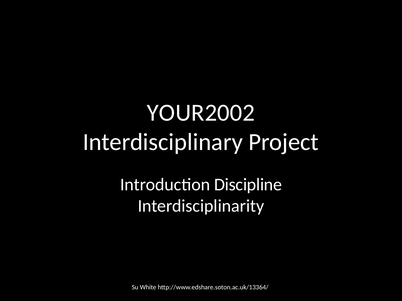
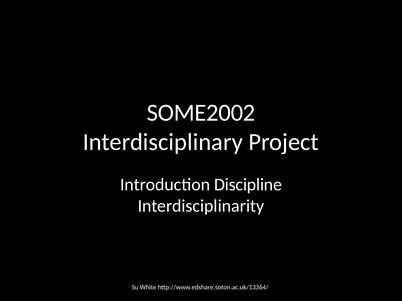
YOUR2002: YOUR2002 -> SOME2002 (201, 113)
